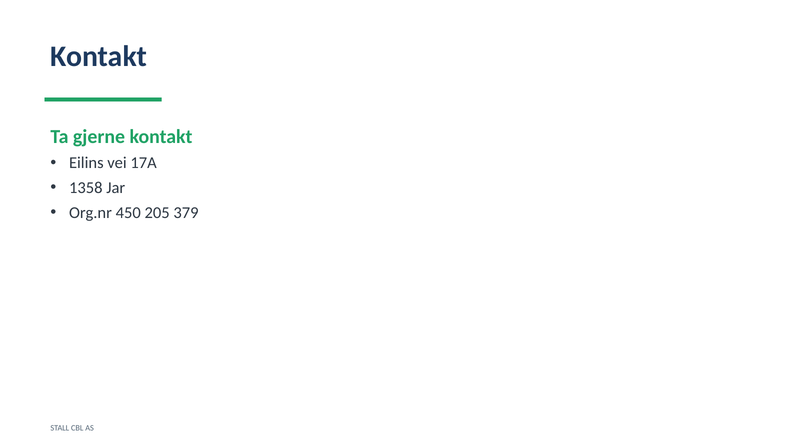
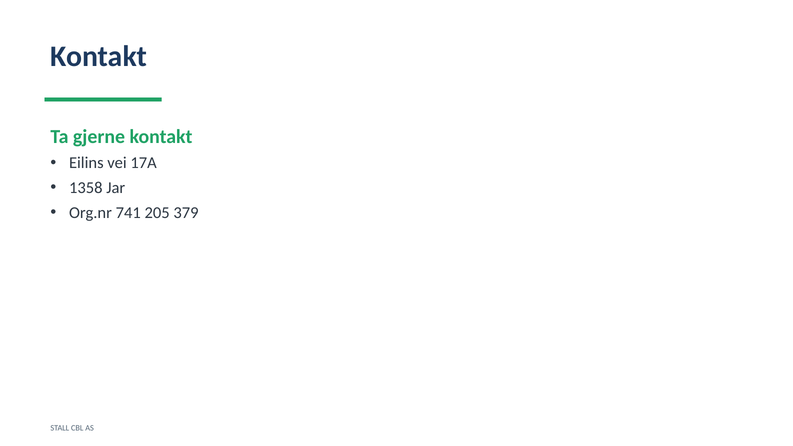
450: 450 -> 741 (128, 213)
